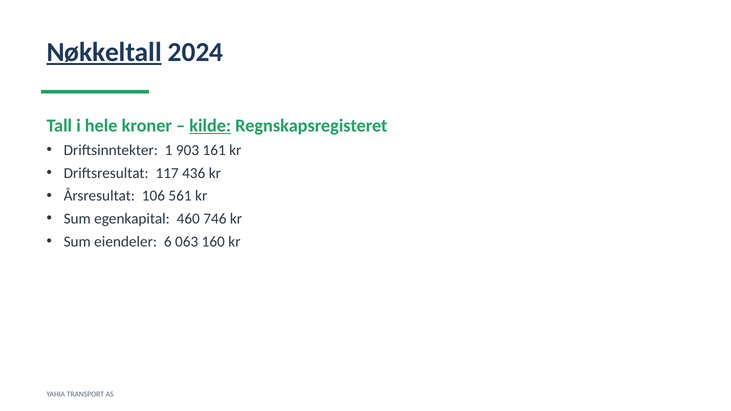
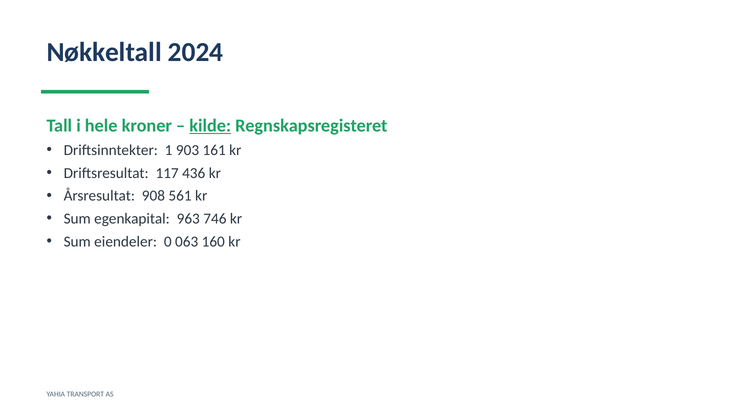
Nøkkeltall underline: present -> none (104, 52)
106: 106 -> 908 (153, 196)
460: 460 -> 963 (188, 219)
6: 6 -> 0 (168, 242)
